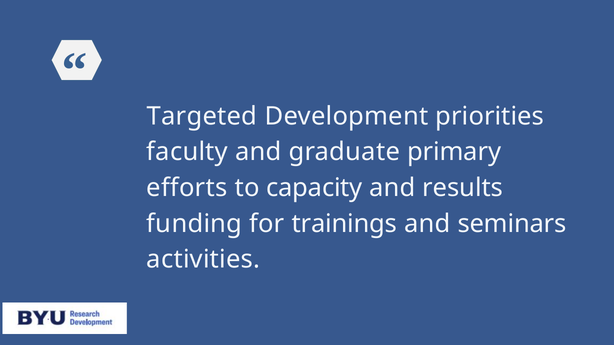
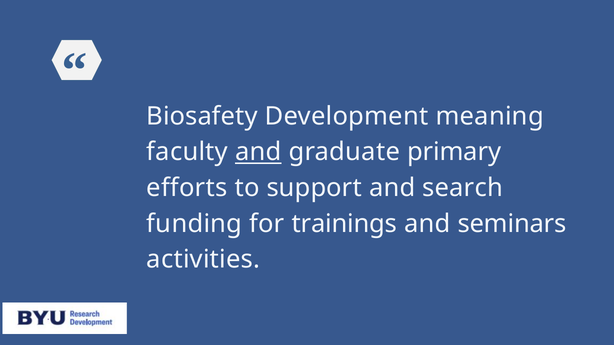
Targeted: Targeted -> Biosafety (202, 116)
priorities: priorities -> meaning (490, 116)
and underline: none -> present (258, 152)
capacity: capacity -> support (314, 188)
results: results -> search (463, 188)
